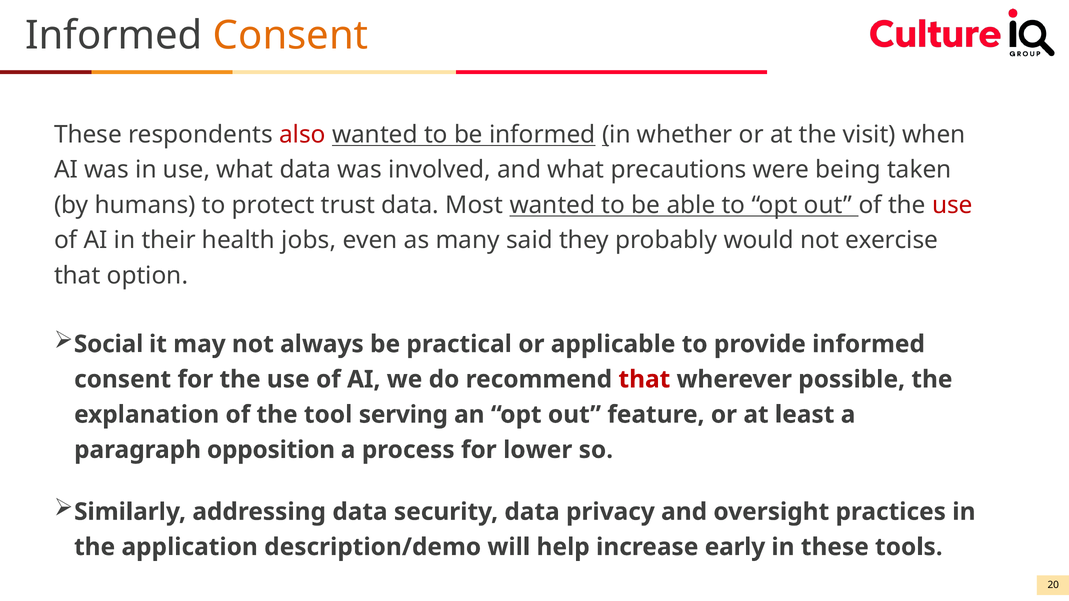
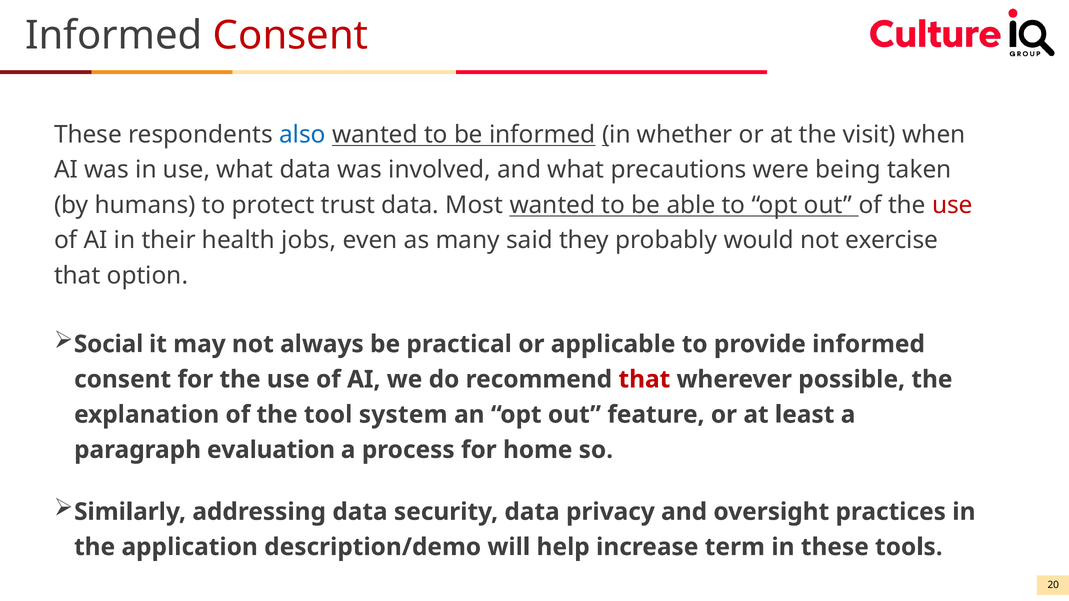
Consent colour: orange -> red (291, 36)
also colour: red -> blue (302, 135)
serving: serving -> system (403, 415)
opposition: opposition -> evaluation (271, 450)
lower: lower -> home (538, 450)
early: early -> term (735, 547)
